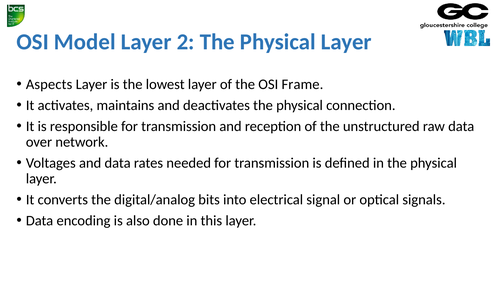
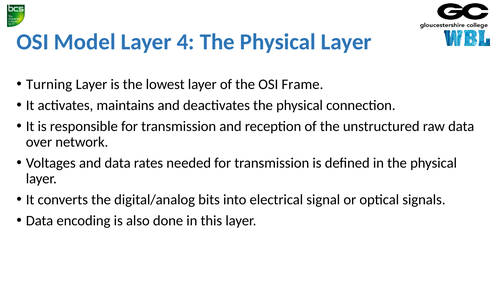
2: 2 -> 4 (186, 42)
Aspects: Aspects -> Turning (49, 84)
